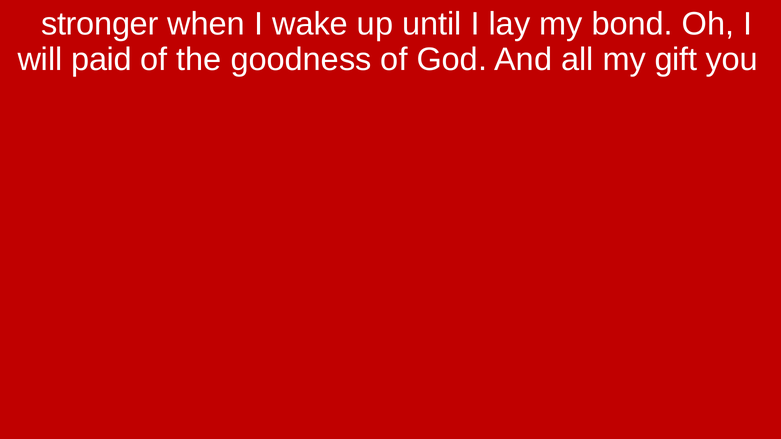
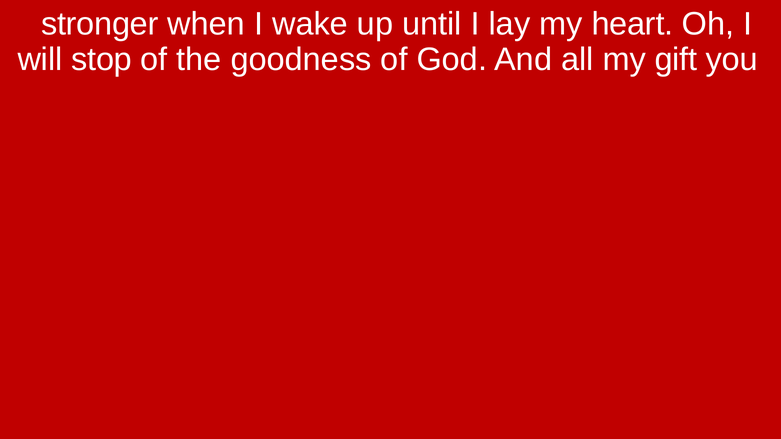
bond: bond -> heart (632, 24)
paid: paid -> stop (102, 59)
